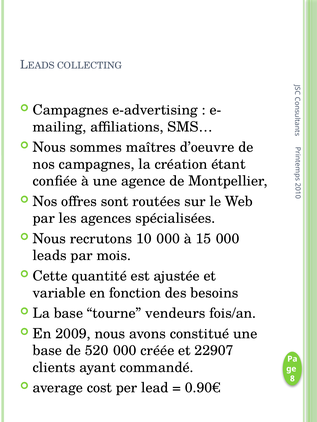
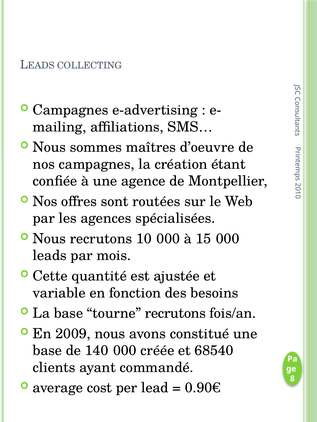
tourne vendeurs: vendeurs -> recrutons (175, 314)
520: 520 -> 140 (97, 351)
22907: 22907 -> 68540 (214, 351)
